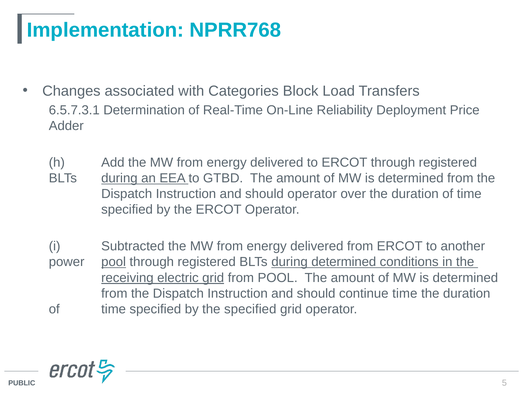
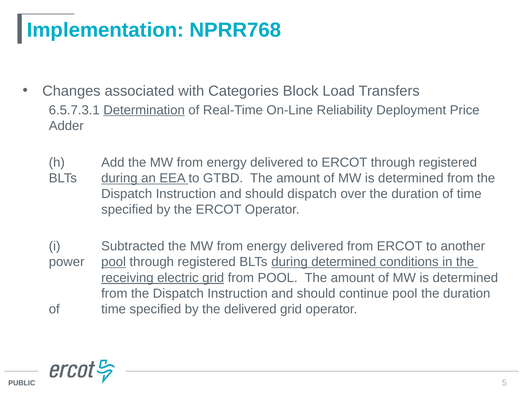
Determination underline: none -> present (144, 110)
should operator: operator -> dispatch (312, 194)
continue time: time -> pool (405, 293)
the specified: specified -> delivered (250, 309)
